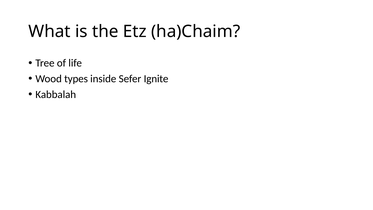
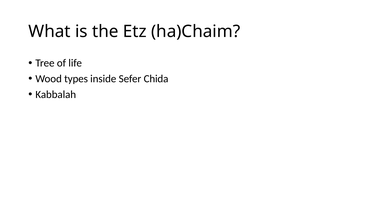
Ignite: Ignite -> Chida (156, 79)
